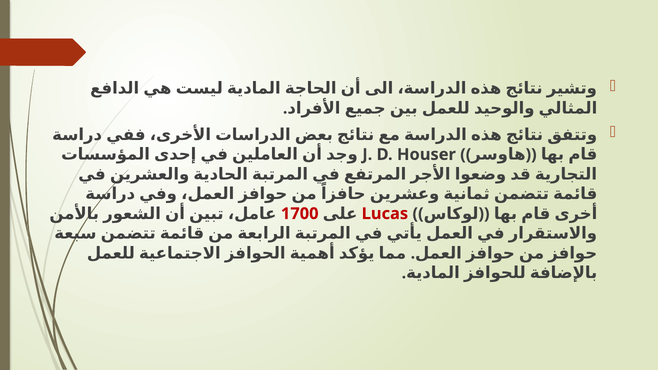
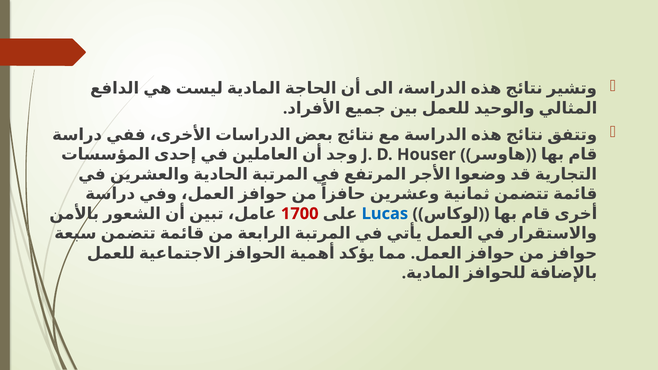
Lucas colour: red -> blue (385, 214)
